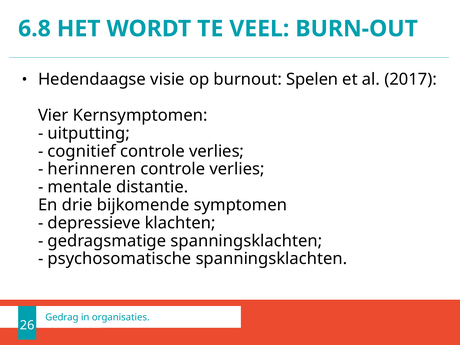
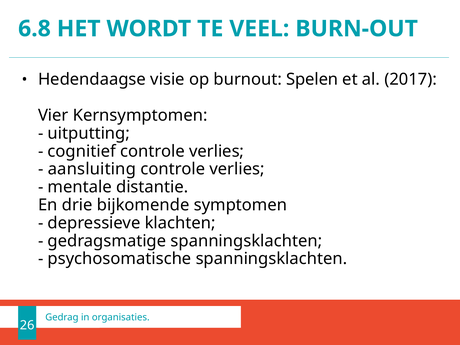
herinneren: herinneren -> aansluiting (92, 169)
